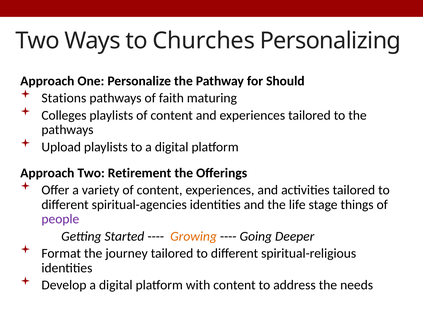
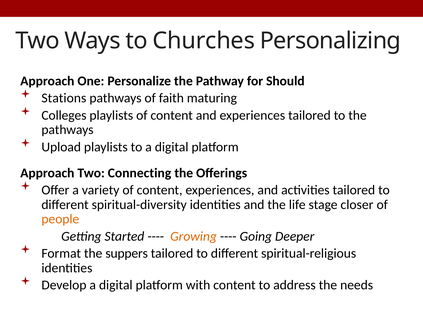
Retirement: Retirement -> Connecting (140, 173)
spiritual-agencies: spiritual-agencies -> spiritual-diversity (139, 205)
things: things -> closer (357, 205)
people colour: purple -> orange (60, 219)
journey: journey -> suppers (127, 254)
